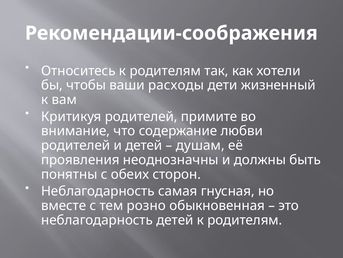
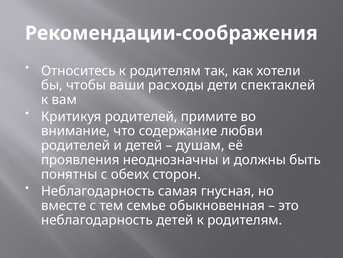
жизненный: жизненный -> спектаклей (278, 85)
розно: розно -> семье (146, 205)
